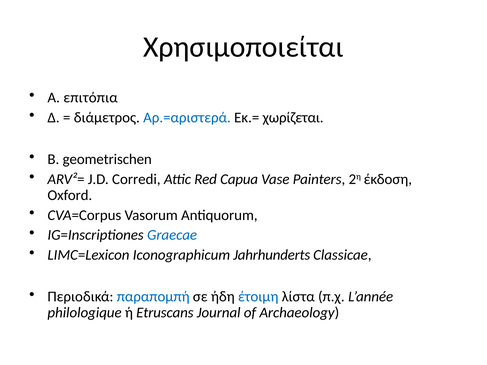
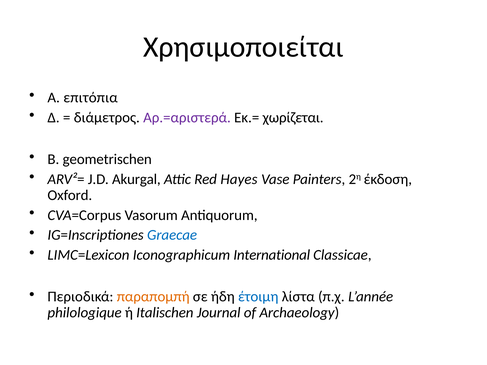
Αρ.=αριστερά colour: blue -> purple (187, 118)
Corredi: Corredi -> Akurgal (136, 179)
Capua: Capua -> Hayes (239, 179)
Jahrhunderts: Jahrhunderts -> International (272, 255)
παραπομπή colour: blue -> orange (153, 297)
Etruscans: Etruscans -> Italischen (165, 313)
